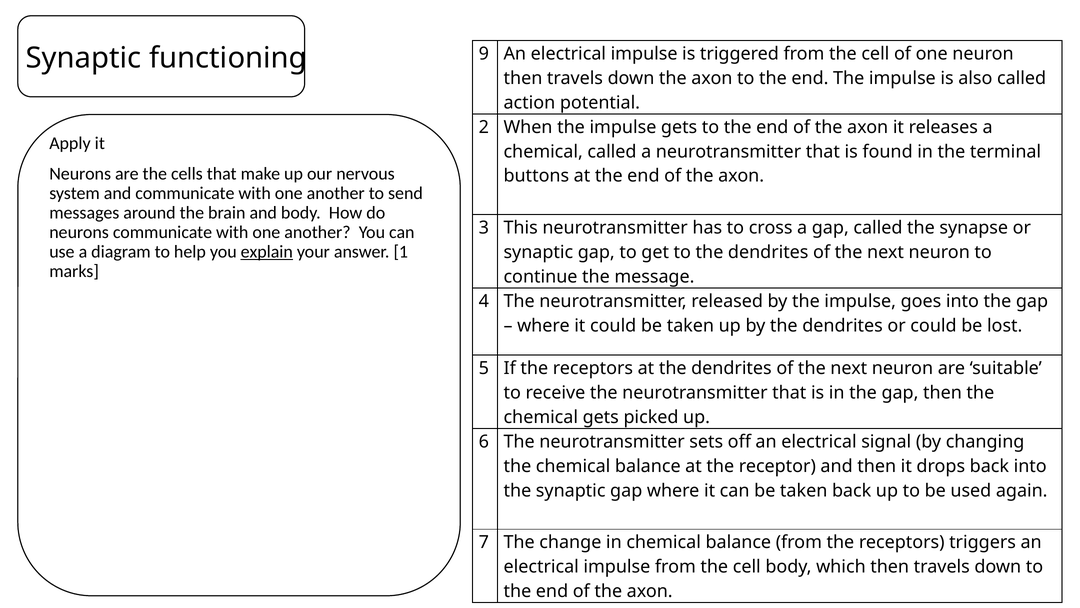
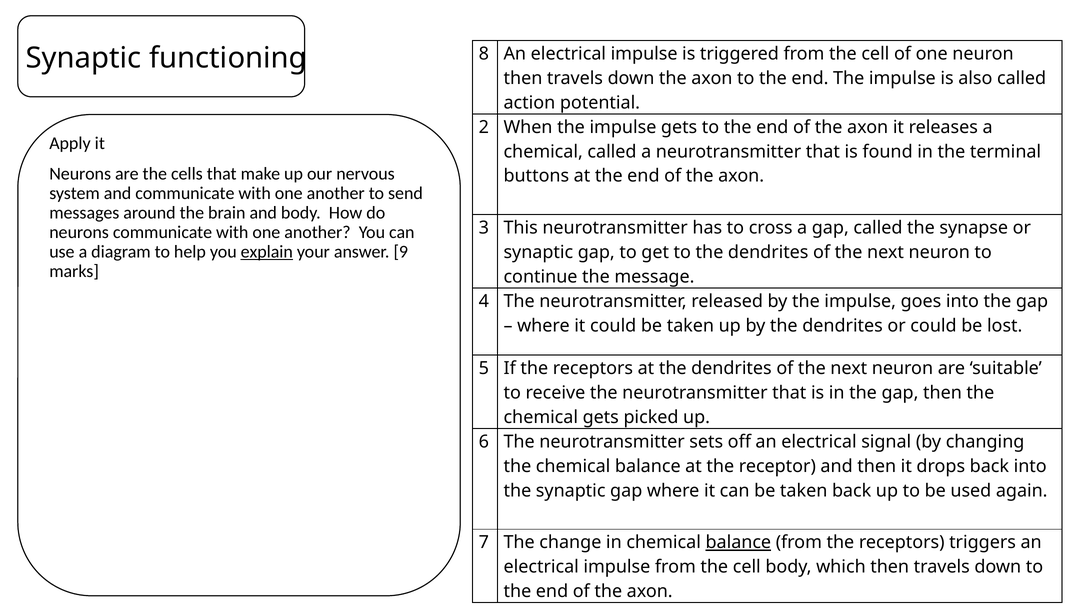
9: 9 -> 8 (484, 54)
1: 1 -> 9 (401, 252)
balance underline: none -> present (738, 542)
